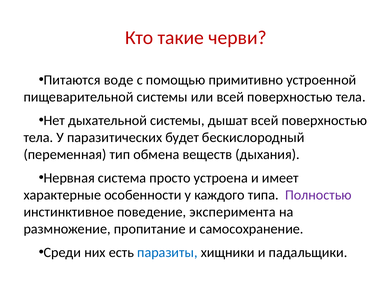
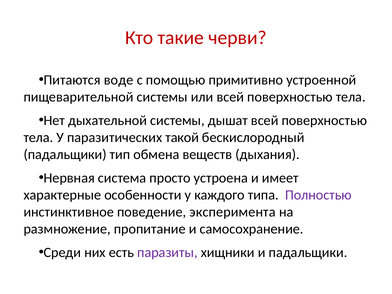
будет: будет -> такой (182, 137)
переменная: переменная -> падальщики (65, 154)
паразиты colour: blue -> purple (167, 252)
